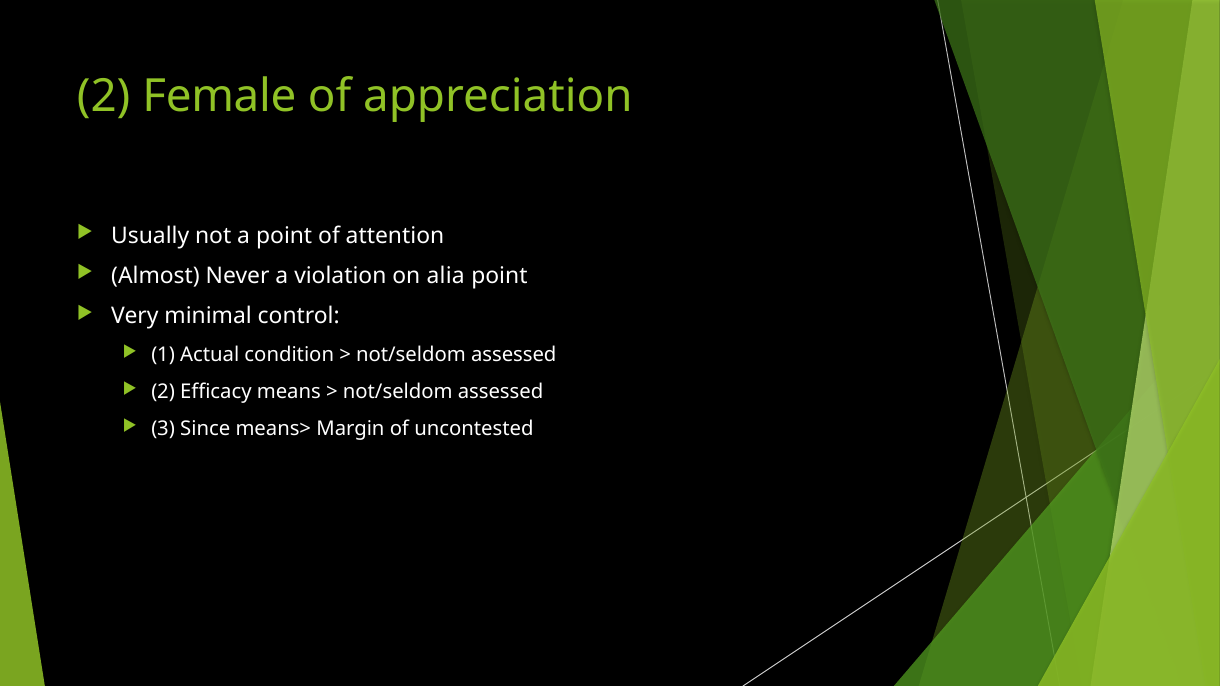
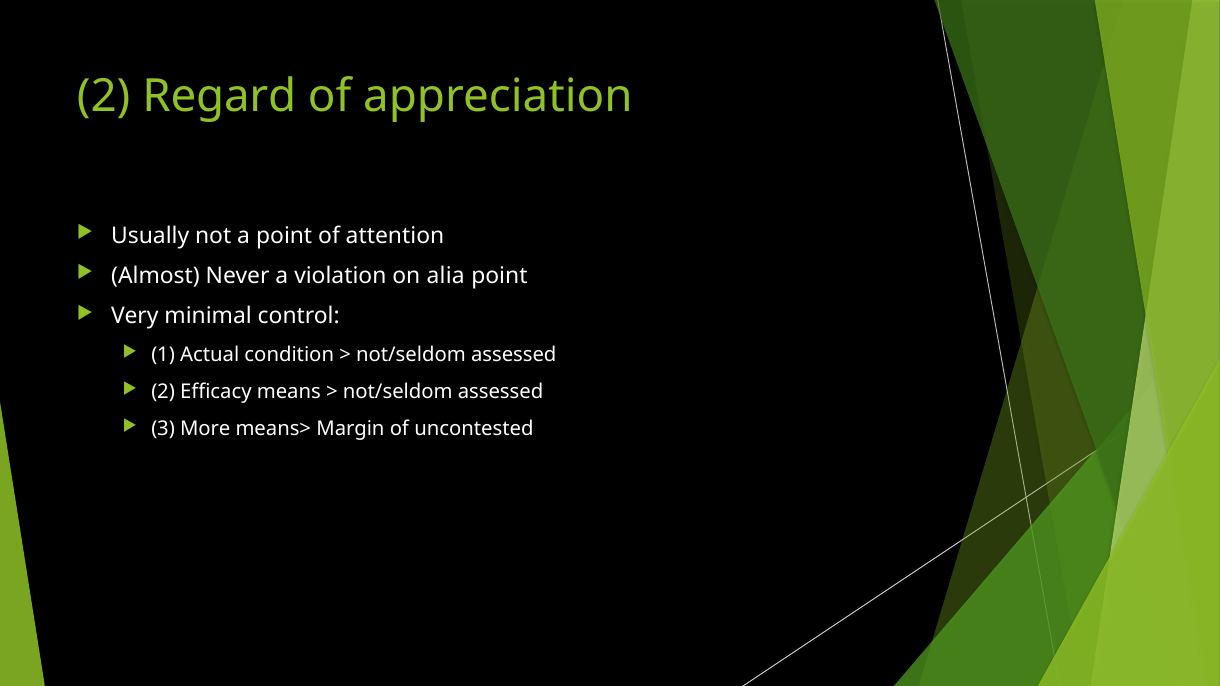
Female: Female -> Regard (219, 96)
Since: Since -> More (205, 429)
